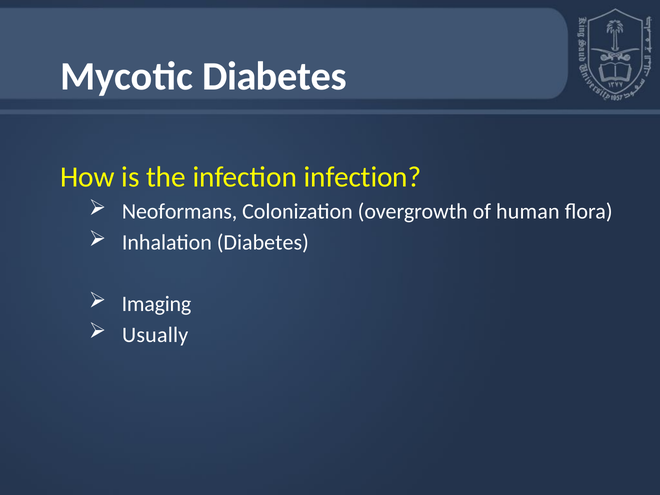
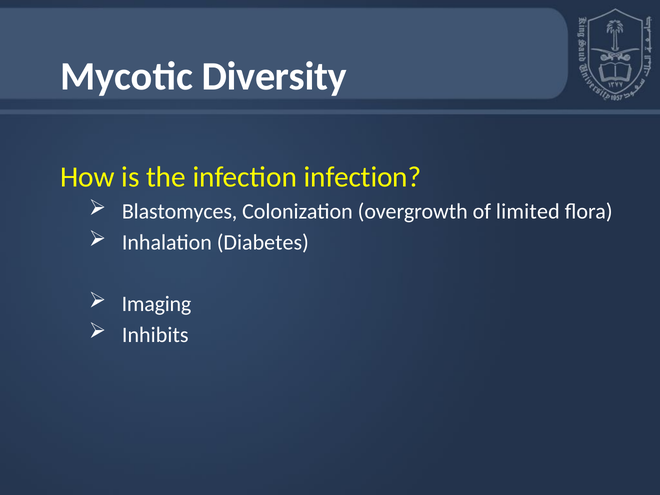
Mycotic Diabetes: Diabetes -> Diversity (274, 77)
Neoformans: Neoformans -> Blastomyces (180, 212)
human: human -> limited (528, 212)
Usually: Usually -> Inhibits (155, 335)
